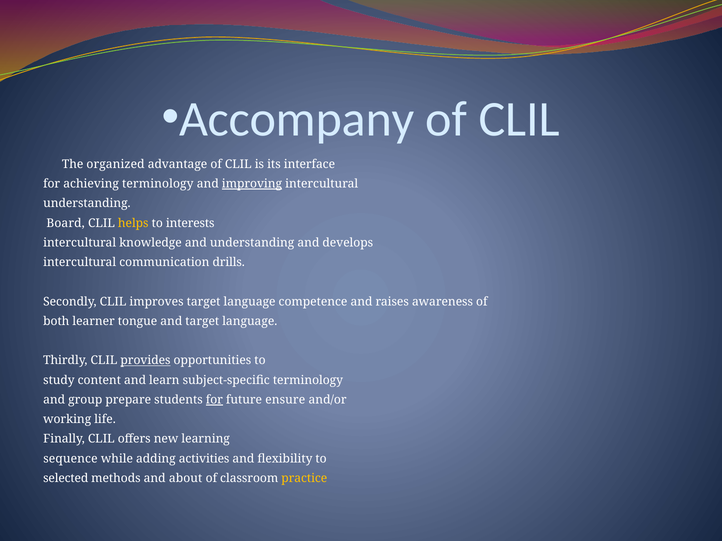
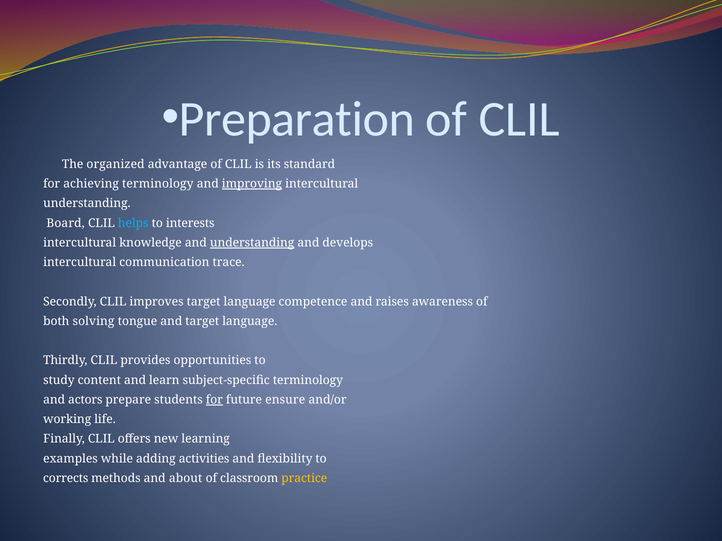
Accompany: Accompany -> Preparation (297, 119)
interface: interface -> standard (309, 164)
helps colour: yellow -> light blue (133, 223)
understanding underline: none -> present (252, 243)
drills: drills -> trace (229, 263)
learner: learner -> solving (94, 322)
provides underline: present -> none (145, 361)
group: group -> actors (85, 400)
sequence: sequence -> examples (70, 459)
selected: selected -> corrects (66, 479)
